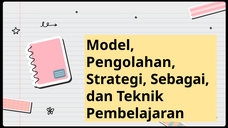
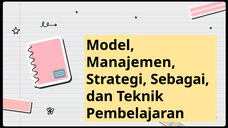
Pengolahan: Pengolahan -> Manajemen (131, 62)
